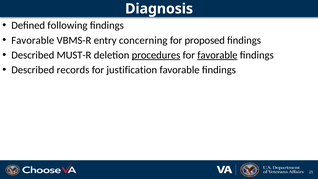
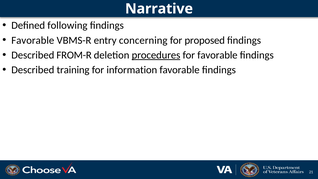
Diagnosis: Diagnosis -> Narrative (159, 9)
MUST-R: MUST-R -> FROM-R (74, 55)
favorable underline: present -> none (217, 55)
records: records -> training (73, 70)
justification: justification -> information (132, 70)
